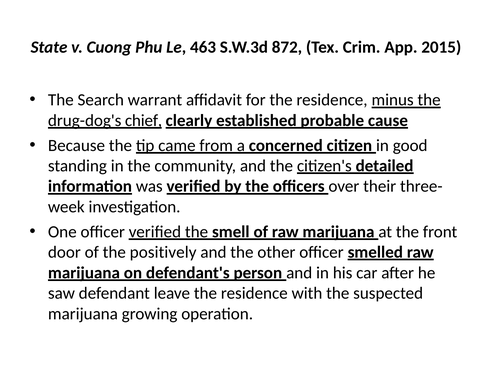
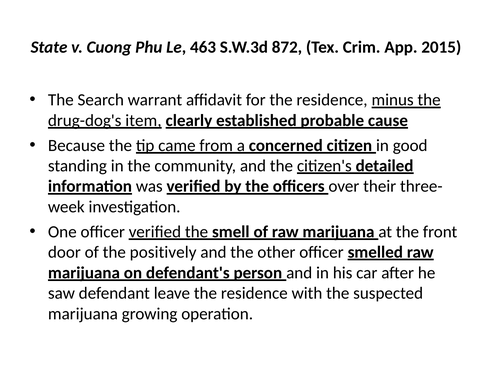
chief: chief -> item (143, 120)
